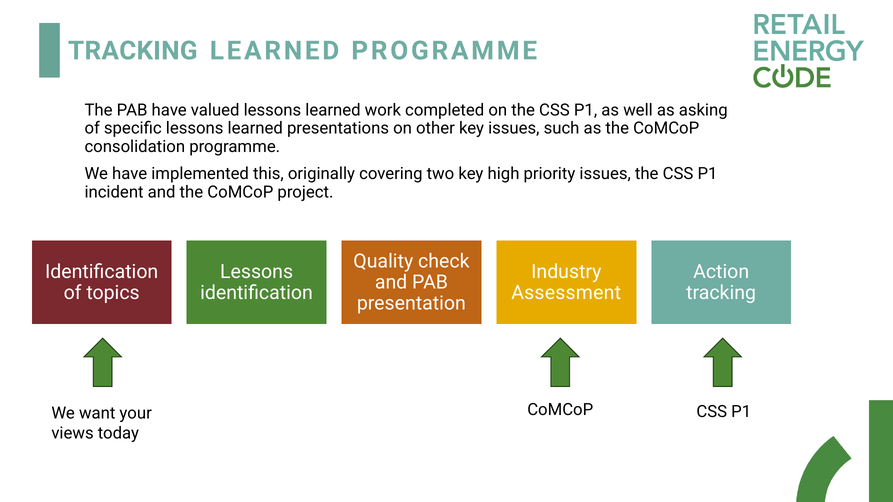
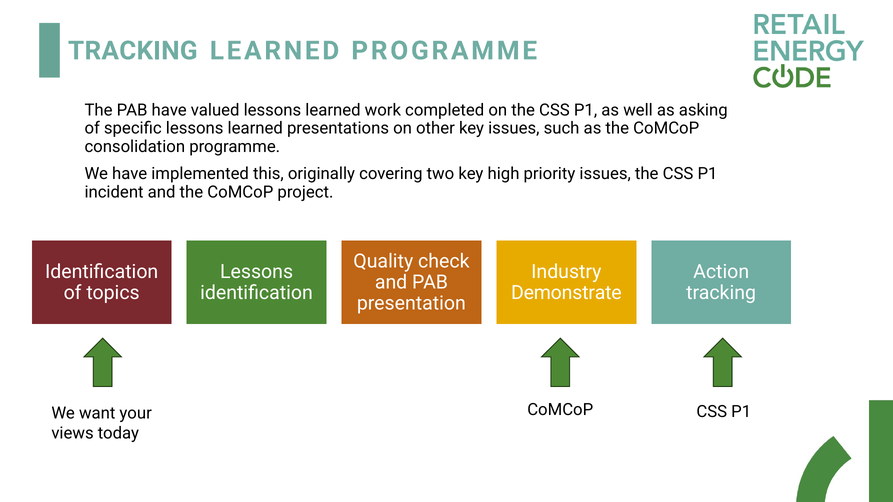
Assessment: Assessment -> Demonstrate (566, 293)
